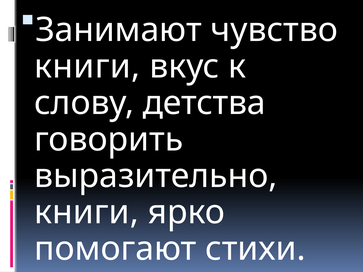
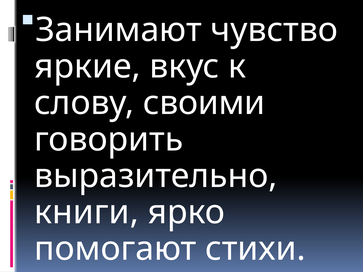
книги: книги -> яркие (87, 67)
детства: детства -> своими (204, 103)
